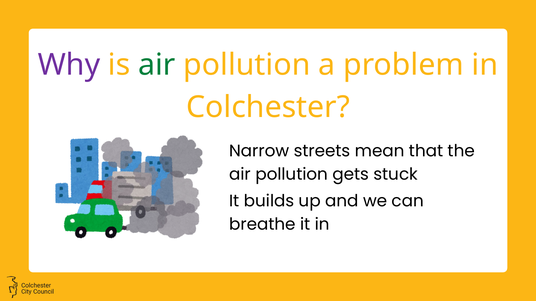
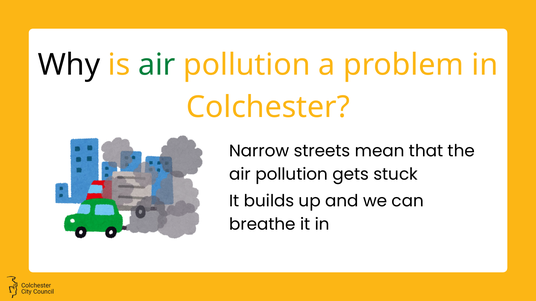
Why colour: purple -> black (69, 65)
